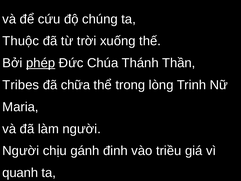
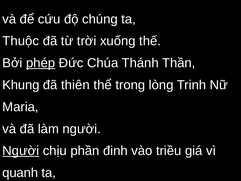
Tribes: Tribes -> Khung (21, 85)
chữa: chữa -> thiên (75, 85)
Người underline: none -> present (21, 151)
gánh: gánh -> phần (85, 151)
